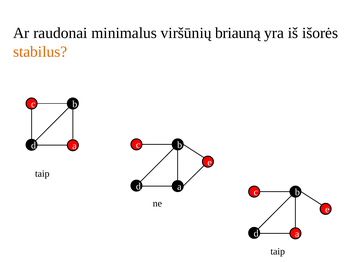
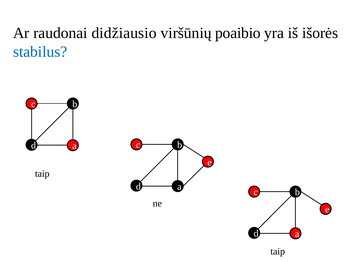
minimalus: minimalus -> didžiausio (124, 33)
briauną: briauną -> poaibio (238, 33)
stabilus colour: orange -> blue (40, 52)
